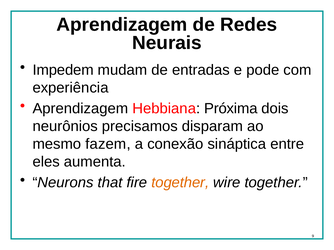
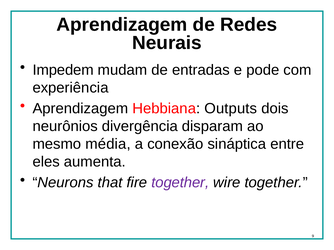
Próxima: Próxima -> Outputs (231, 109)
precisamos: precisamos -> divergência (140, 126)
fazem: fazem -> média (108, 144)
together colour: orange -> purple (180, 183)
